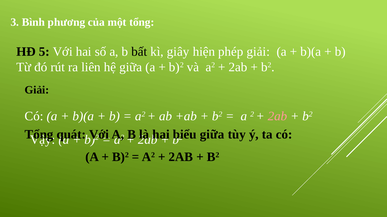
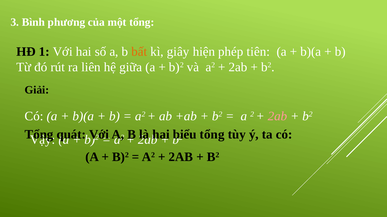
5: 5 -> 1 (44, 52)
bất colour: black -> orange (139, 52)
phép giải: giải -> tiên (258, 52)
giữa: giữa -> tổng (212, 135)
